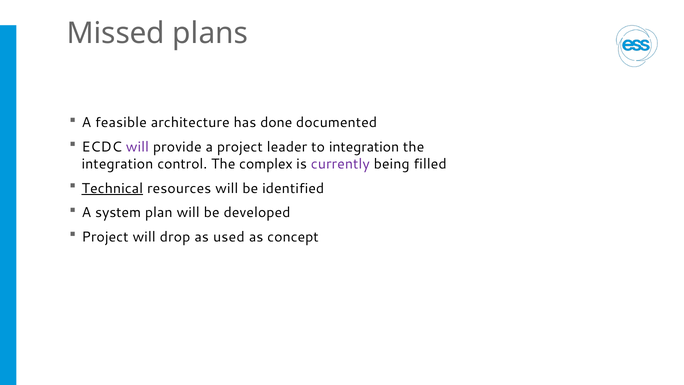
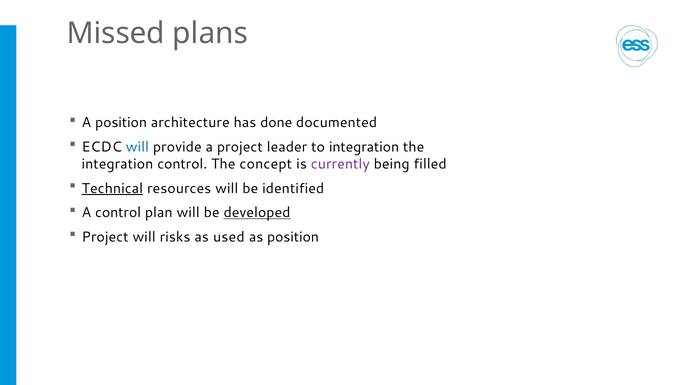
A feasible: feasible -> position (121, 123)
will colour: purple -> blue (137, 147)
complex: complex -> concept (266, 164)
A system: system -> control (118, 212)
developed underline: none -> present (257, 212)
drop: drop -> risks (175, 237)
as concept: concept -> position (293, 237)
